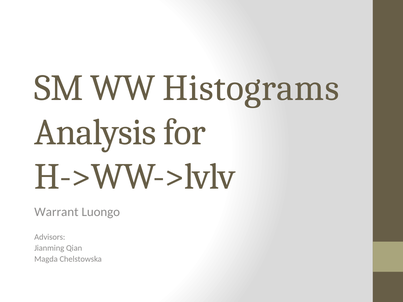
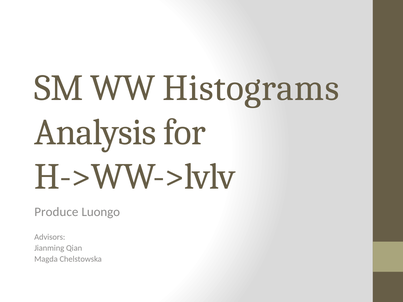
Warrant: Warrant -> Produce (56, 212)
